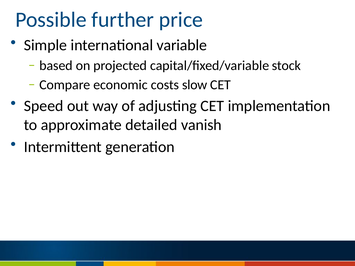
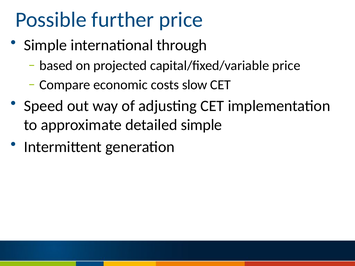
variable: variable -> through (182, 45)
capital/fixed/variable stock: stock -> price (286, 66)
detailed vanish: vanish -> simple (201, 125)
